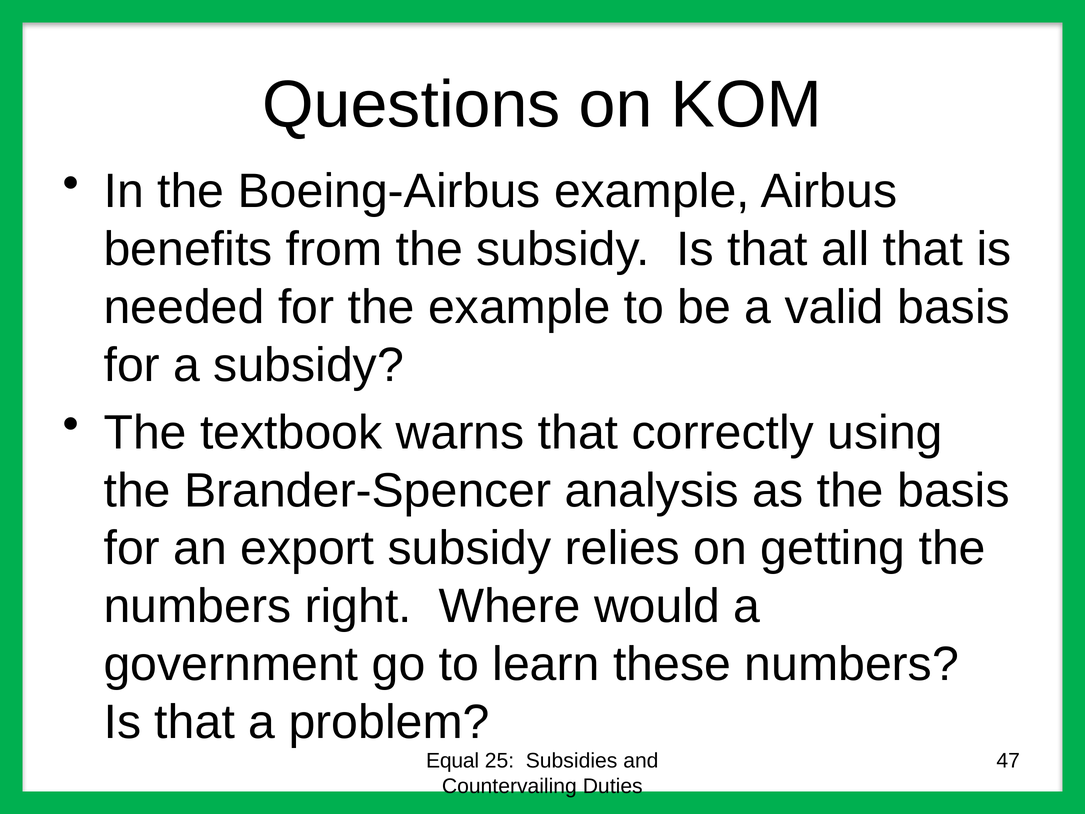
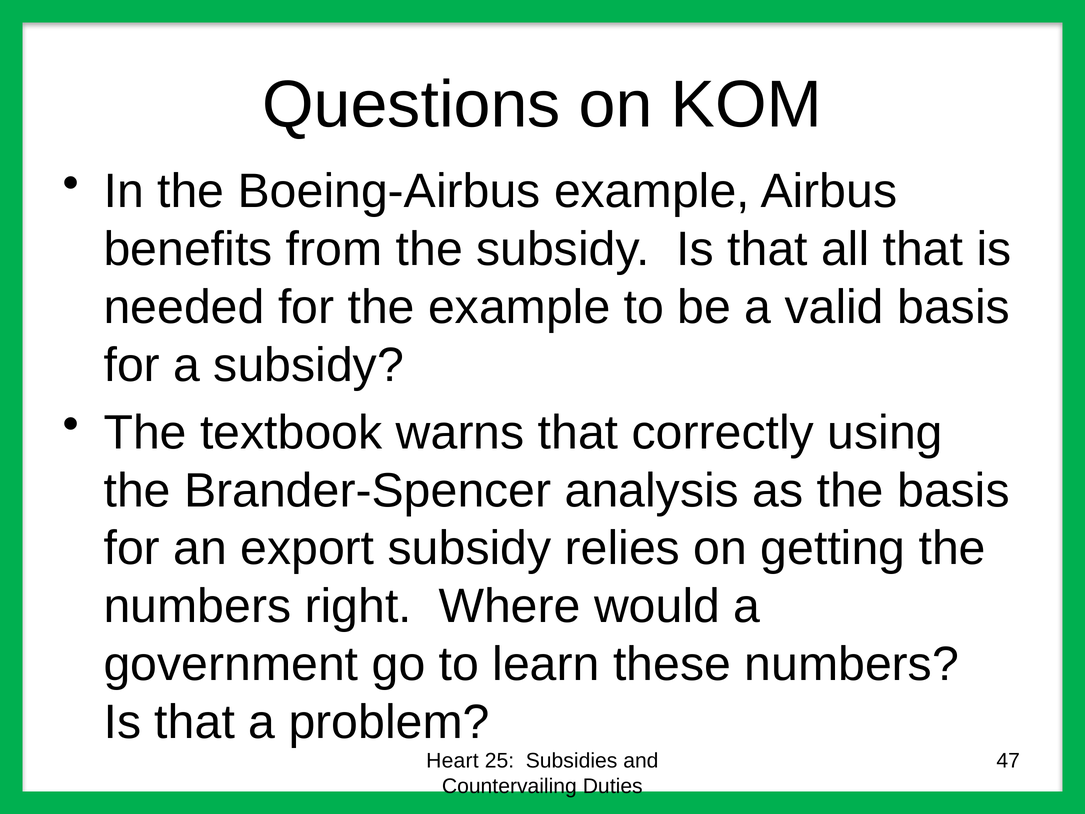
Equal: Equal -> Heart (452, 761)
